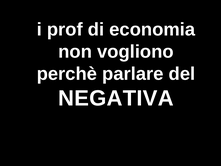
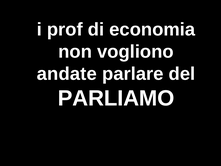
perchè: perchè -> andate (67, 74)
NEGATIVA: NEGATIVA -> PARLIAMO (116, 98)
